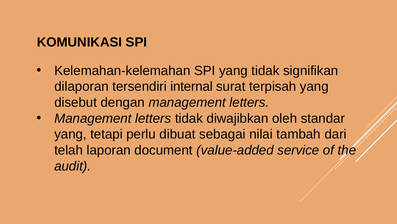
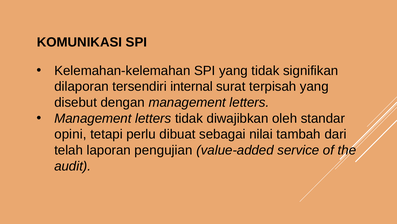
yang: yang -> opini (70, 134)
document: document -> pengujian (164, 150)
